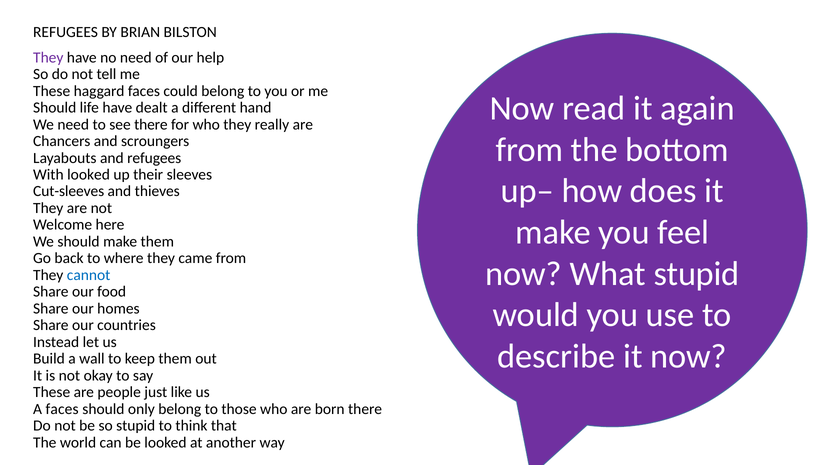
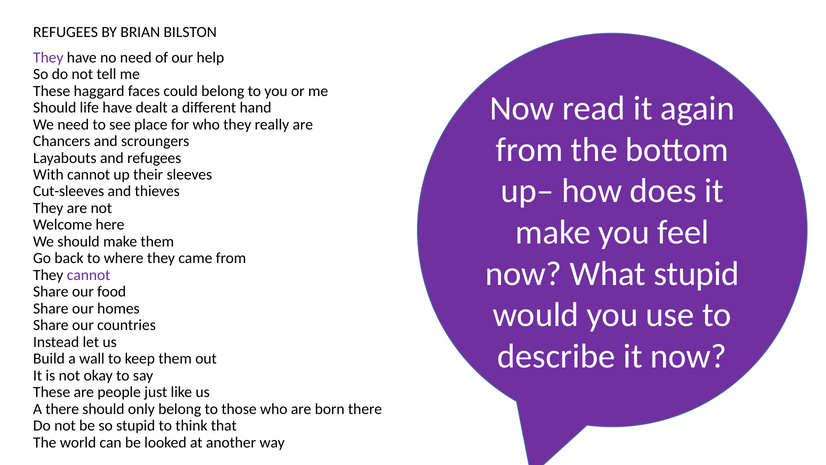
see there: there -> place (151, 124)
With looked: looked -> cannot (89, 174)
cannot colour: blue -> purple (89, 275)
A faces: faces -> there (62, 409)
